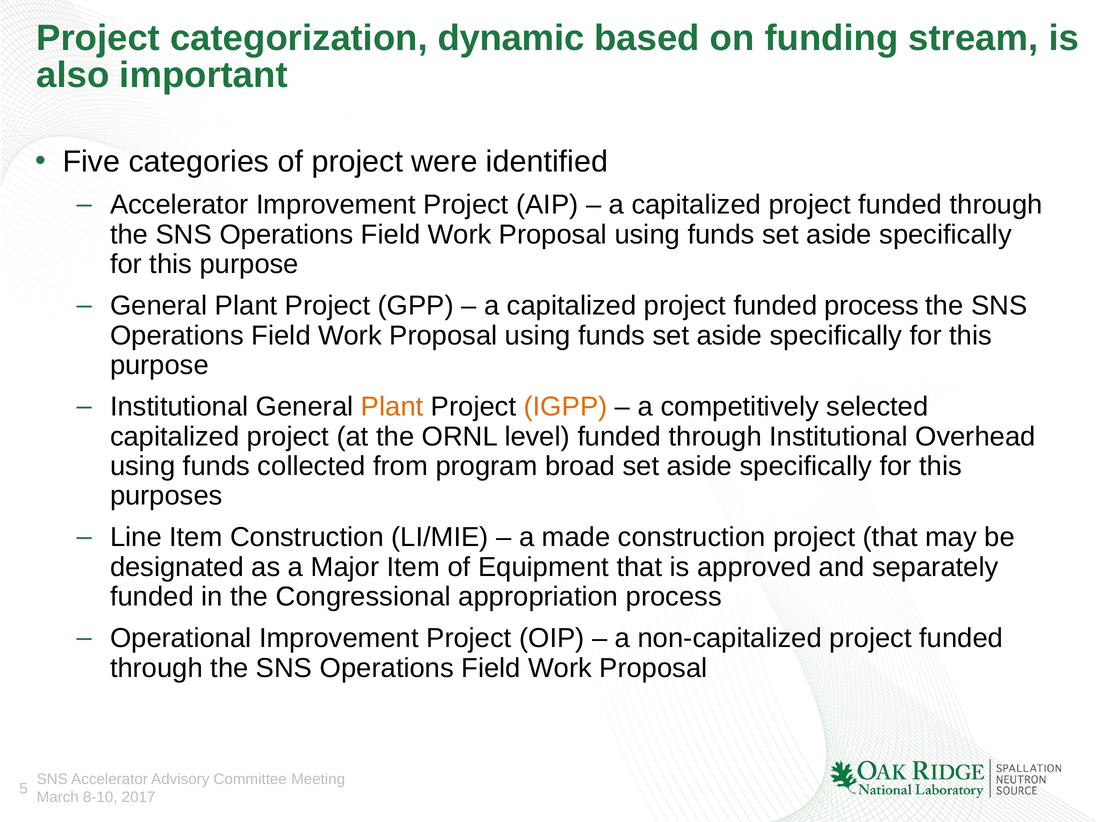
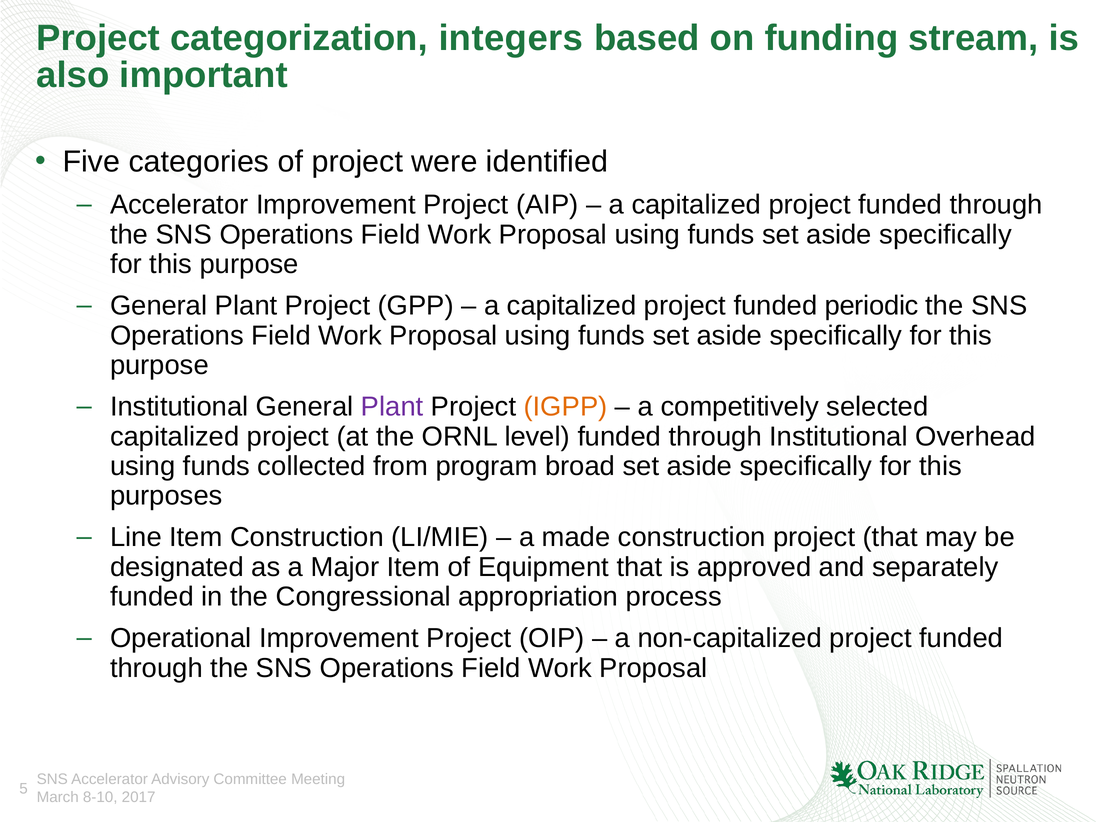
dynamic: dynamic -> integers (511, 38)
funded process: process -> periodic (872, 306)
Plant colour: orange -> purple (392, 407)
